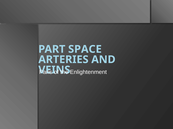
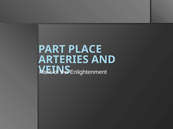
SPACE: SPACE -> PLACE (85, 49)
